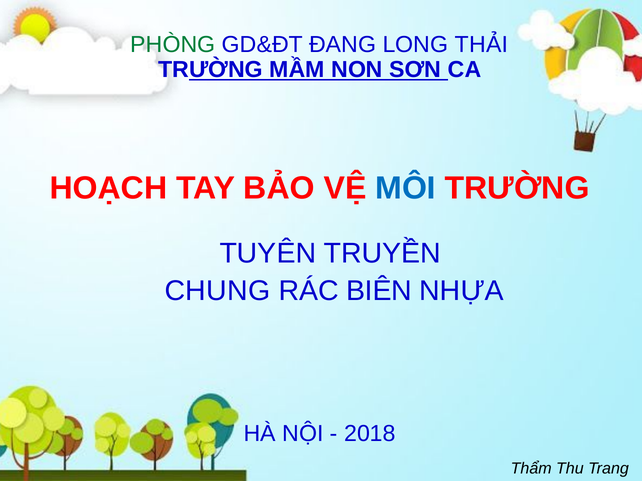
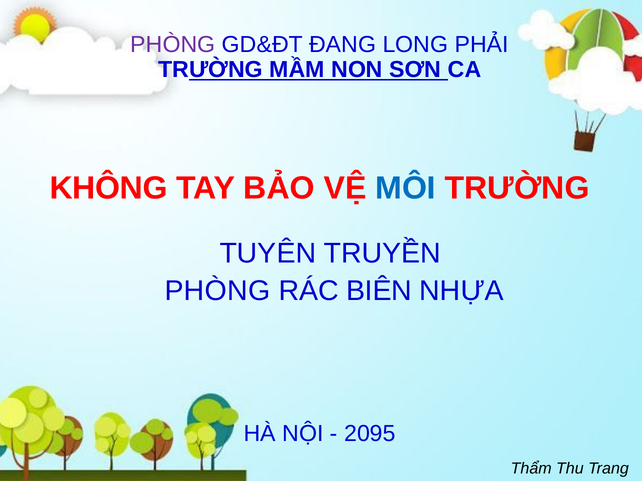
PHÒNG colour: green -> purple (173, 45)
THẢI: THẢI -> PHẢI (482, 45)
HOẠCH: HOẠCH -> KHÔNG (109, 188)
CHUNG: CHUNG -> PHÒNG (217, 291)
2018: 2018 -> 2095 (370, 434)
